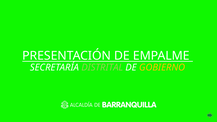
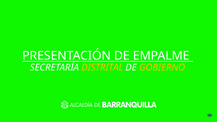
DISTRITAL colour: light green -> yellow (102, 68)
